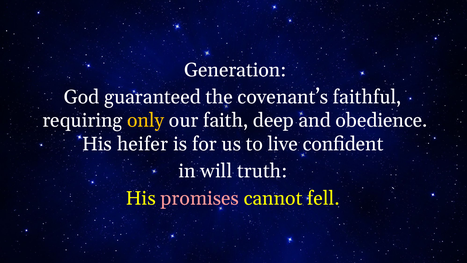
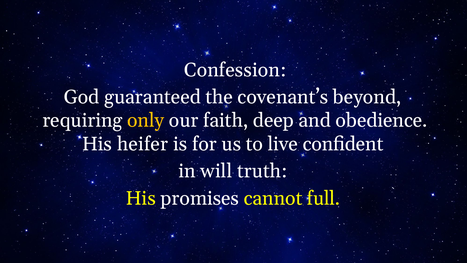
Generation: Generation -> Confession (235, 70)
faithful: faithful -> beyond (367, 97)
promises colour: pink -> white (200, 198)
fell: fell -> full (324, 198)
